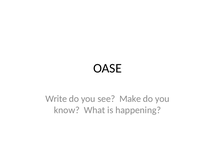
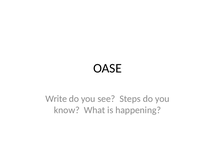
Make: Make -> Steps (130, 99)
